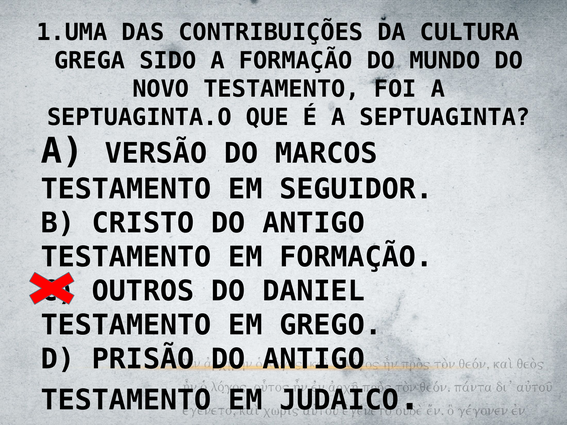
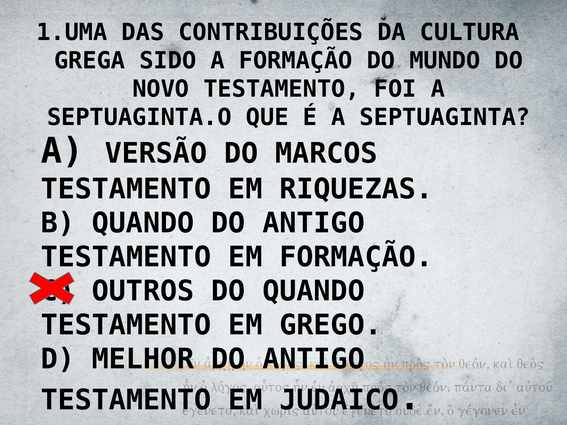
SEGUIDOR: SEGUIDOR -> RIQUEZAS (356, 189)
B CRISTO: CRISTO -> QUANDO (143, 223)
DO DANIEL: DANIEL -> QUANDO (314, 291)
PRISÃO: PRISÃO -> MELHOR (143, 359)
